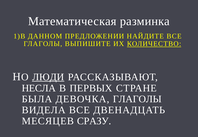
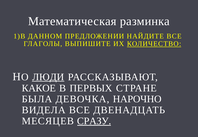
НЕСЛА: НЕСЛА -> КАКОЕ (39, 88)
ДЕВОЧКА ГЛАГОЛЫ: ГЛАГОЛЫ -> НАРОЧНО (137, 99)
СРАЗУ underline: none -> present (94, 121)
